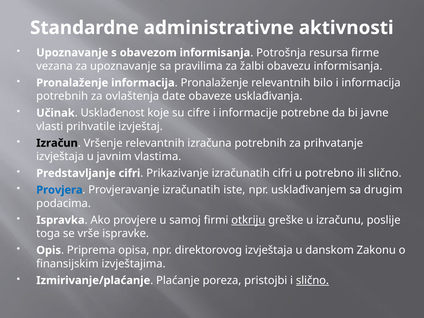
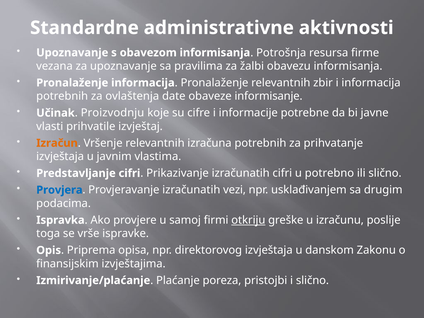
bilo: bilo -> zbir (323, 83)
usklađivanja: usklađivanja -> informisanje (269, 96)
Usklađenost: Usklađenost -> Proizvodnju (113, 113)
Izračun colour: black -> orange (57, 143)
iste: iste -> vezi (235, 190)
slično underline: present -> none (312, 280)
